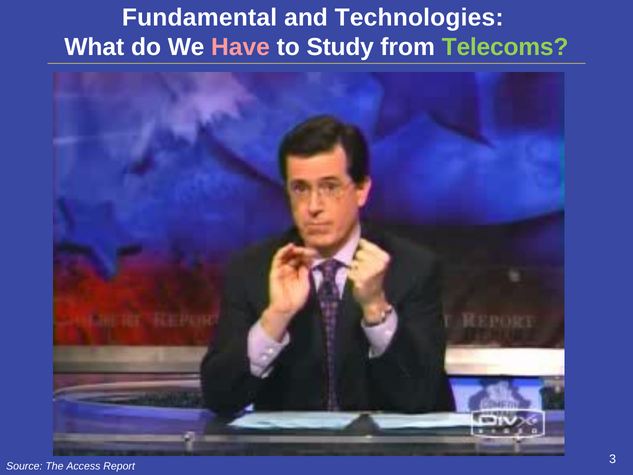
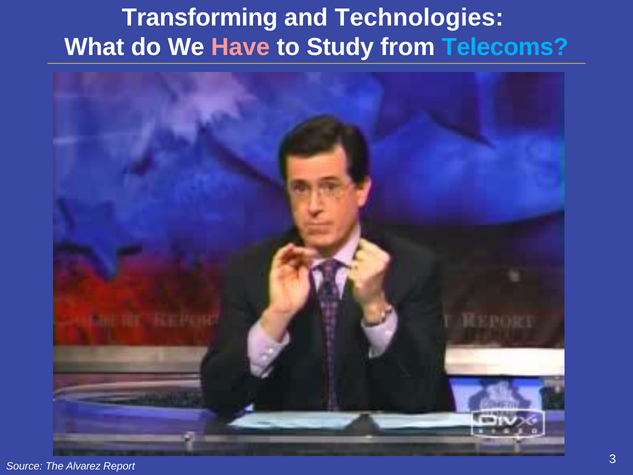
Fundamental: Fundamental -> Transforming (200, 17)
Telecoms colour: light green -> light blue (505, 47)
Access: Access -> Alvarez (83, 466)
